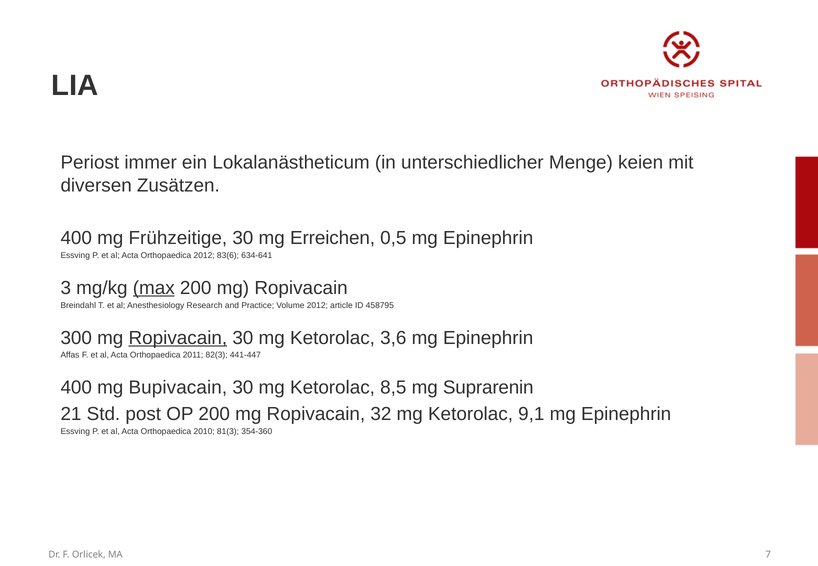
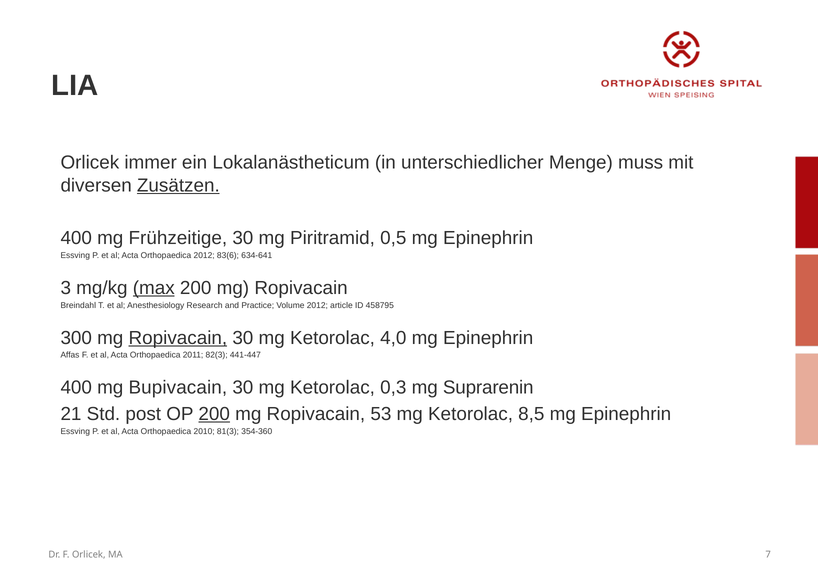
Periost: Periost -> Orlicek (90, 163)
keien: keien -> muss (641, 163)
Zusätzen underline: none -> present (178, 185)
Erreichen: Erreichen -> Piritramid (333, 238)
3,6: 3,6 -> 4,0 (393, 338)
8,5: 8,5 -> 0,3 (393, 388)
200 underline: none -> present (214, 414)
32: 32 -> 53 (381, 414)
9,1: 9,1 -> 8,5 (531, 414)
